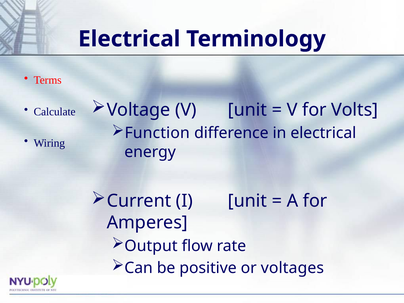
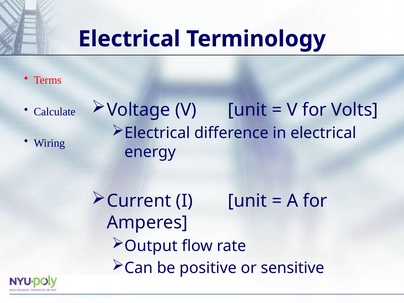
Function: Function -> Electrical (157, 133)
voltages: voltages -> sensitive (293, 268)
